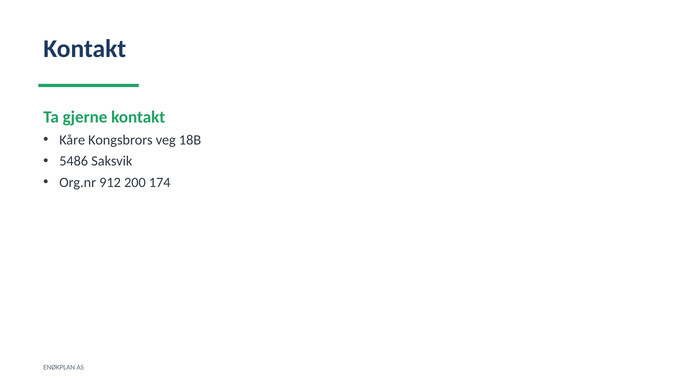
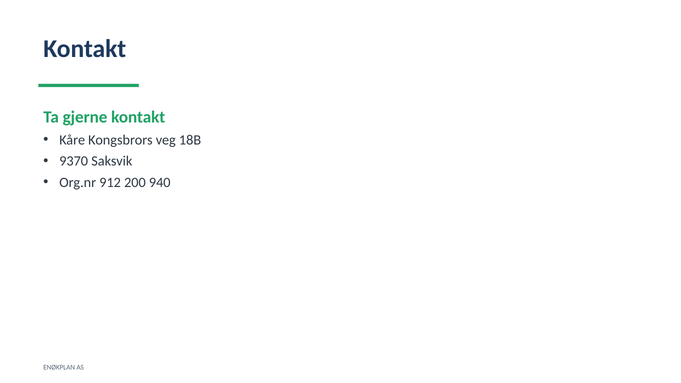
5486: 5486 -> 9370 (74, 161)
174: 174 -> 940 (160, 183)
